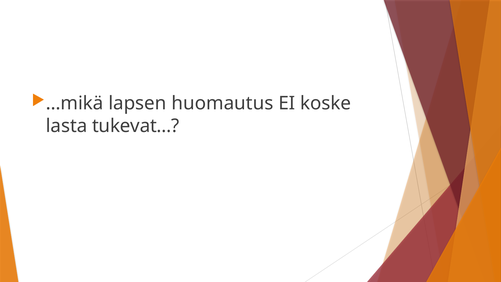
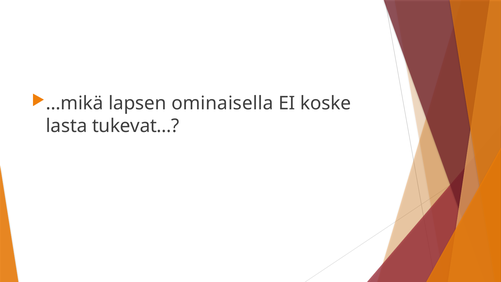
huomautus: huomautus -> ominaisella (222, 103)
